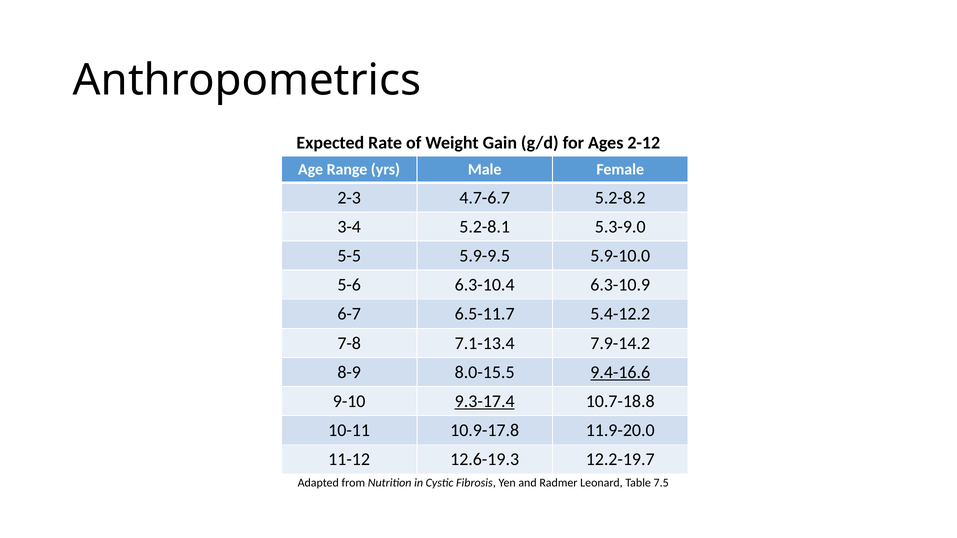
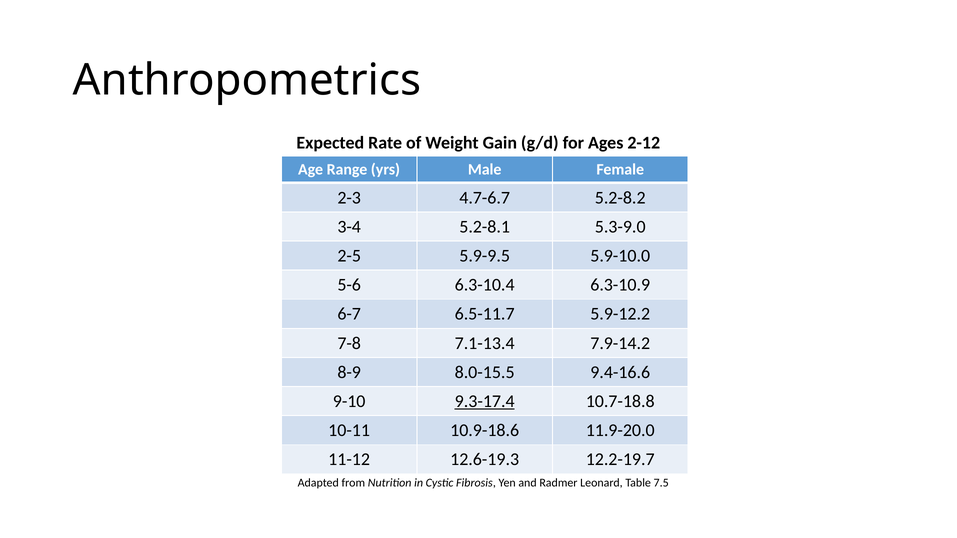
5-5: 5-5 -> 2-5 (349, 256)
5.4-12.2: 5.4-12.2 -> 5.9-12.2 (620, 314)
9.4-16.6 underline: present -> none (620, 372)
10.9-17.8: 10.9-17.8 -> 10.9-18.6 (485, 431)
